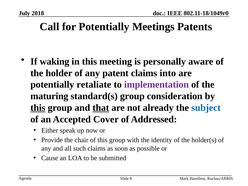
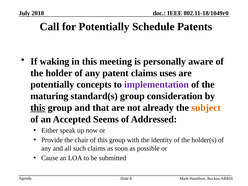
Meetings: Meetings -> Schedule (153, 27)
into: into -> uses (168, 73)
retaliate: retaliate -> concepts (94, 85)
that underline: present -> none (101, 108)
subject colour: blue -> orange (206, 108)
Cover: Cover -> Seems (106, 119)
